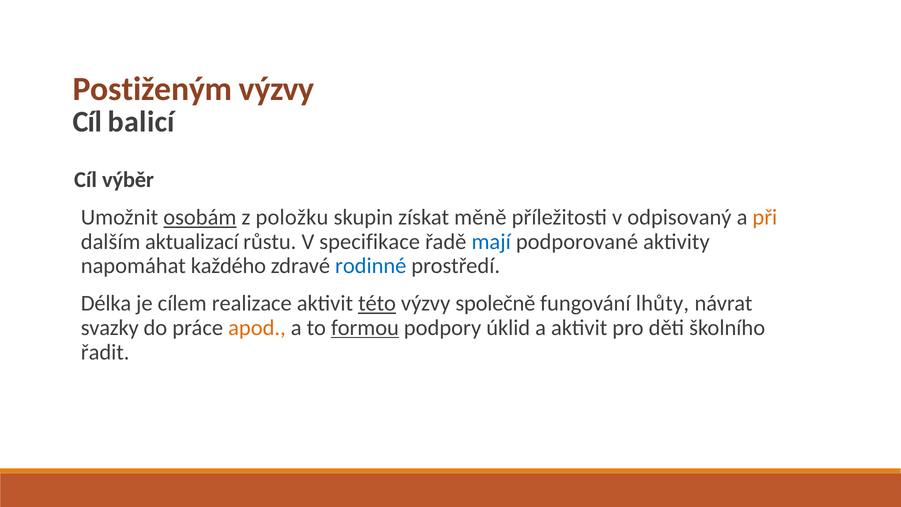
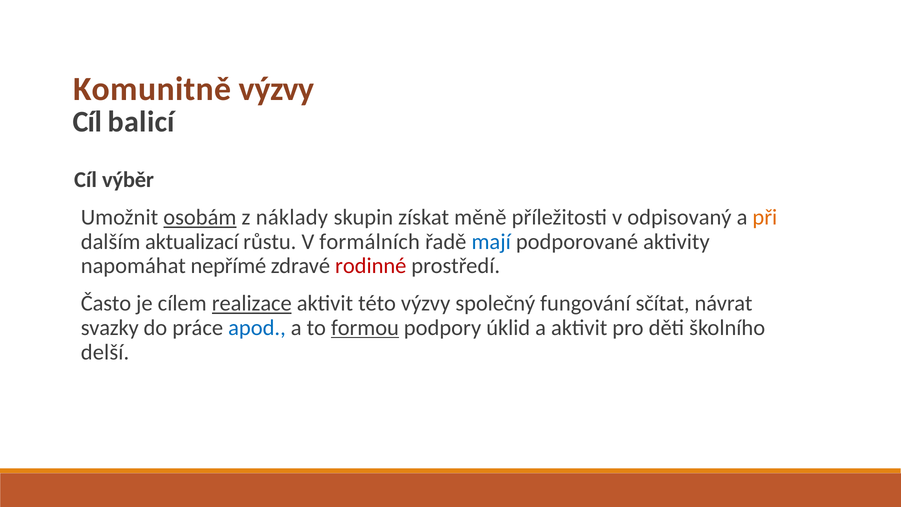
Postiženým: Postiženým -> Komunitně (152, 89)
položku: položku -> náklady (292, 217)
specifikace: specifikace -> formálních (370, 242)
každého: každého -> nepřímé (228, 266)
rodinné colour: blue -> red (371, 266)
Délka: Délka -> Často (106, 303)
realizace underline: none -> present (252, 303)
této underline: present -> none (377, 303)
společně: společně -> společný (495, 303)
lhůty: lhůty -> sčítat (663, 303)
apod colour: orange -> blue (257, 328)
řadit: řadit -> delší (105, 352)
